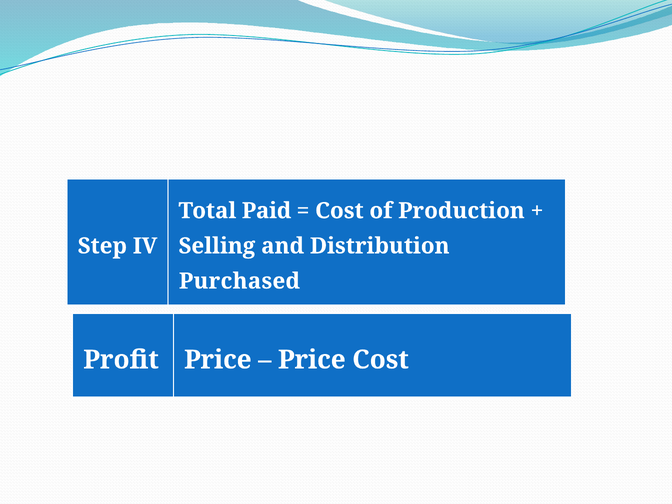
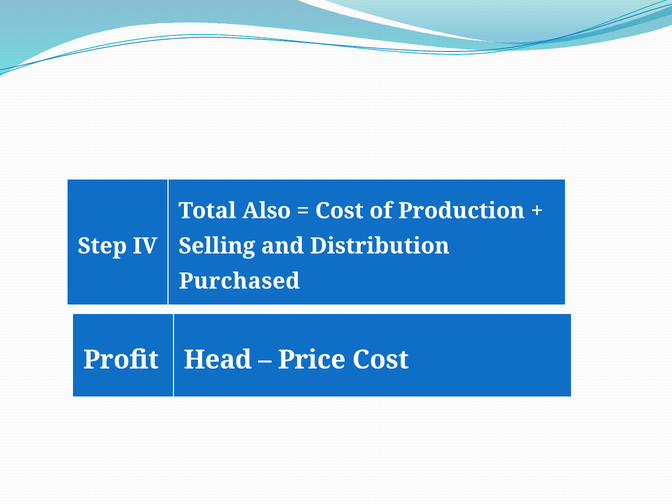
Paid: Paid -> Also (267, 211)
Profit Price: Price -> Head (218, 360)
